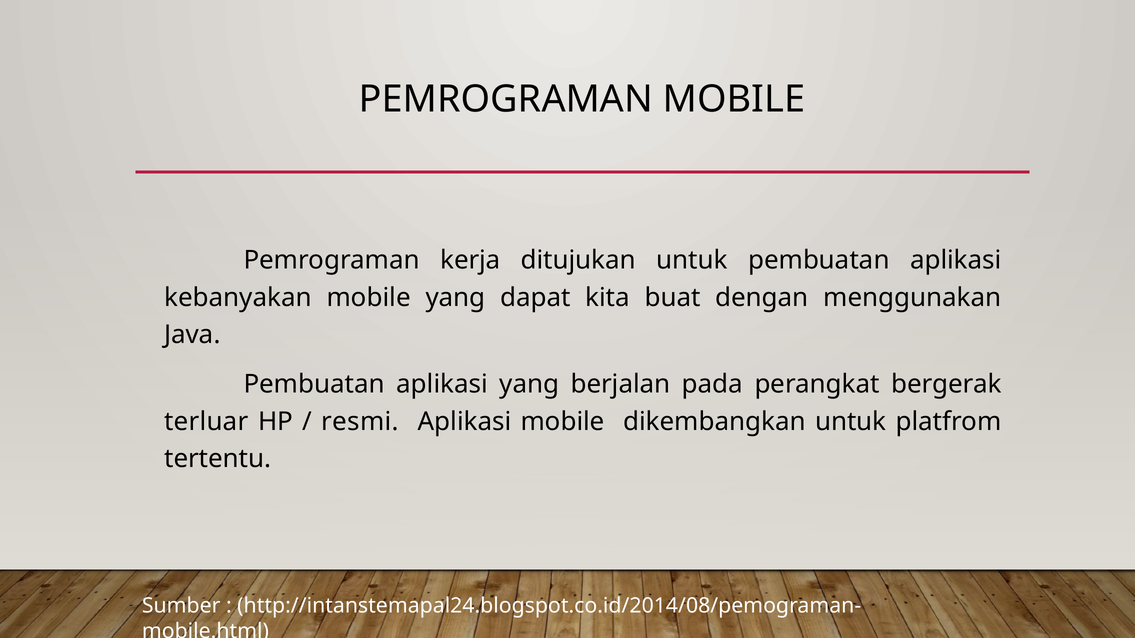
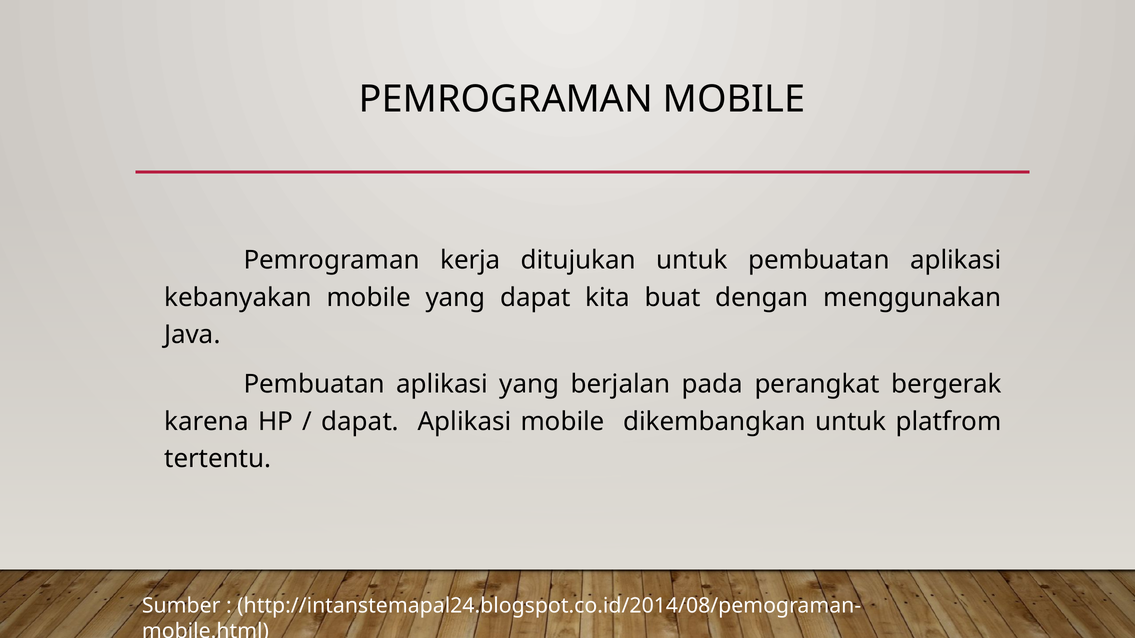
terluar: terluar -> karena (206, 422)
resmi: resmi -> dapat (360, 422)
